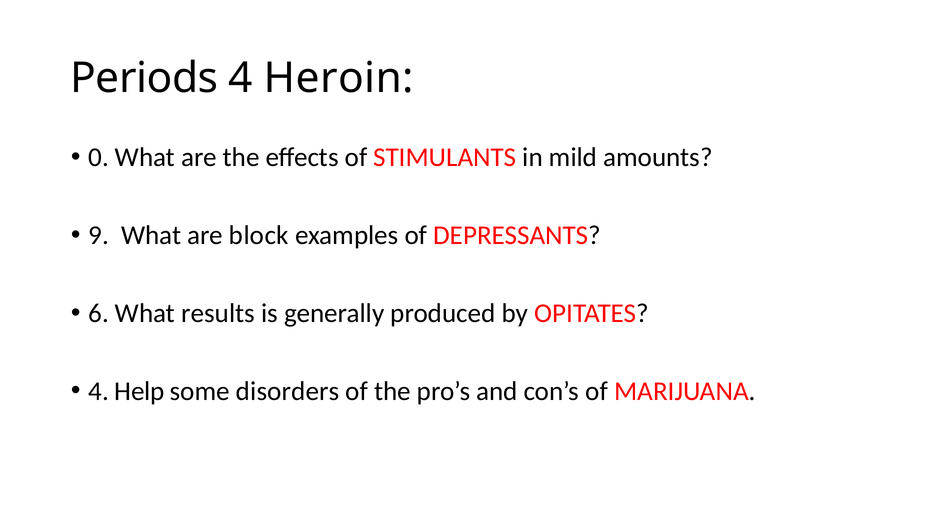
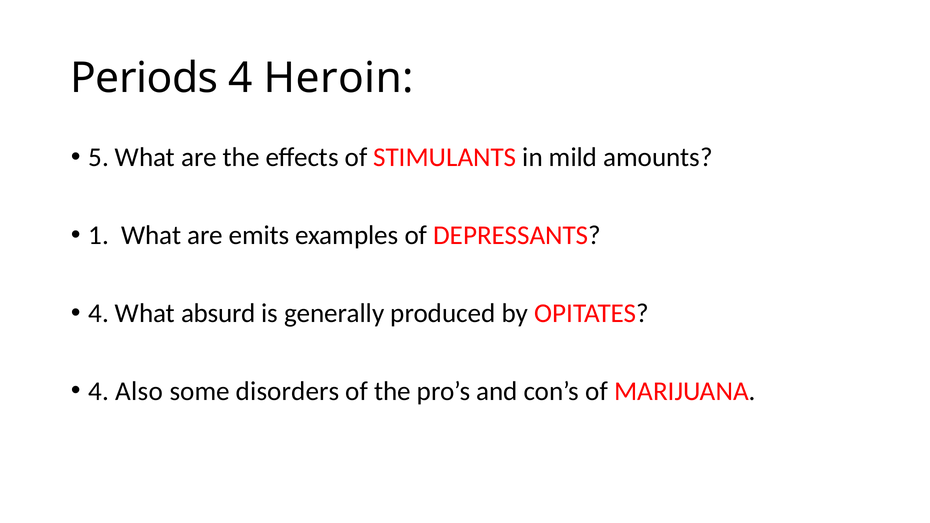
0: 0 -> 5 (99, 157)
9: 9 -> 1 (99, 235)
block: block -> emits (259, 235)
6: 6 -> 4 (99, 313)
results: results -> absurd (218, 313)
Help: Help -> Also (139, 391)
